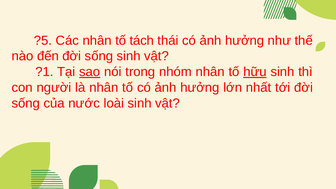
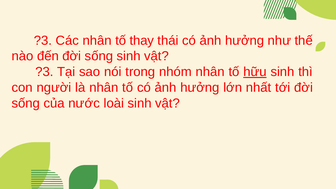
?5: ?5 -> ?3 (43, 40)
tách: tách -> thay (142, 40)
?1: ?1 -> ?3 (44, 72)
sao underline: present -> none (90, 72)
